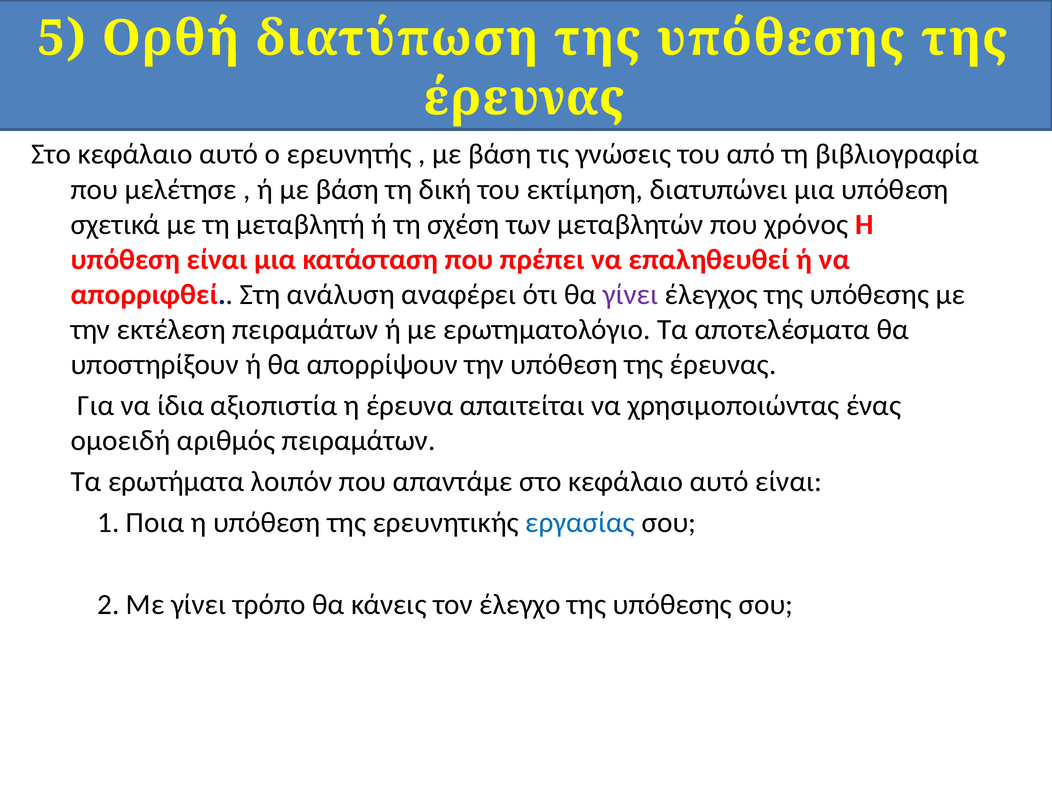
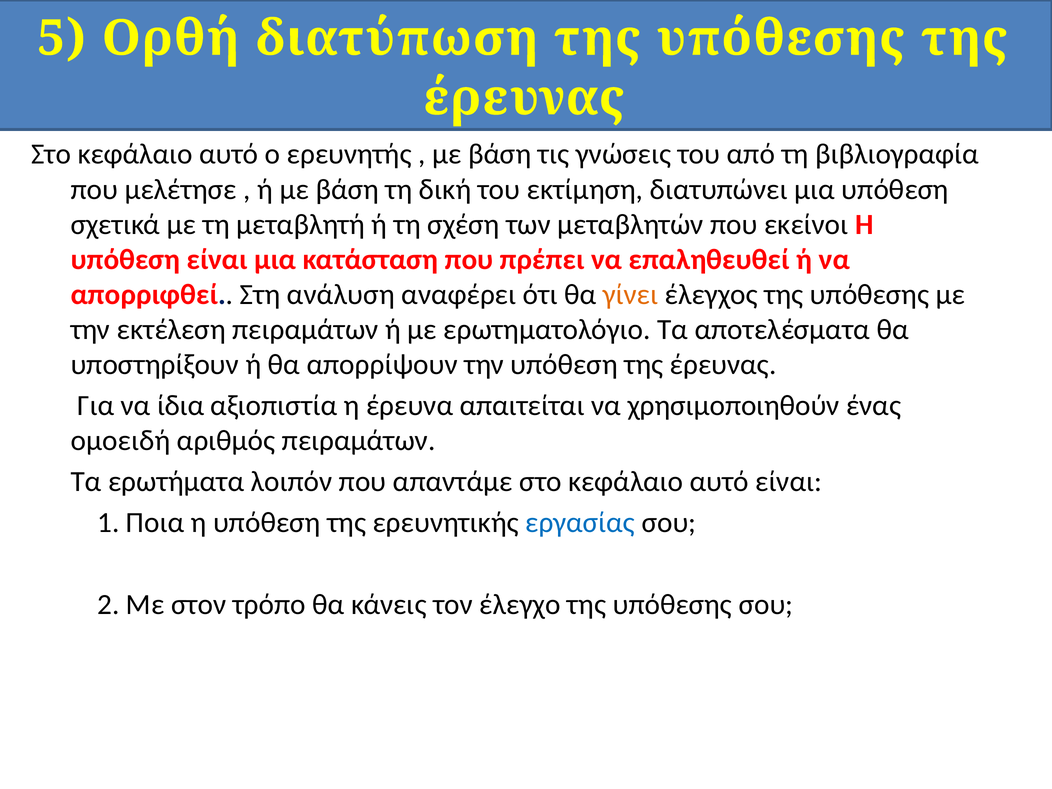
χρόνος: χρόνος -> εκείνοι (806, 224)
γίνει colour: purple -> orange (631, 295)
χρησιμοποιώντας: χρησιμοποιώντας -> χρησιμοποιηθούν (734, 406)
Με γίνει: γίνει -> στον (199, 604)
